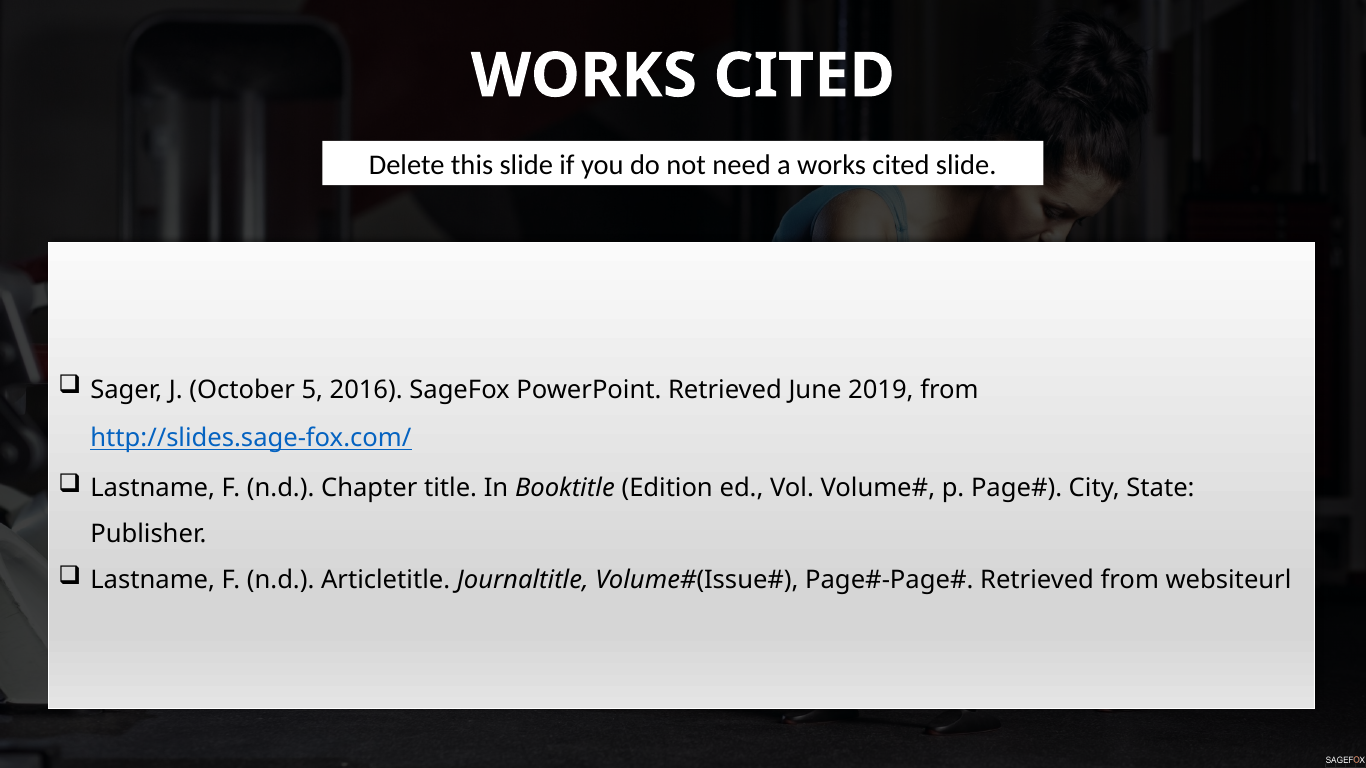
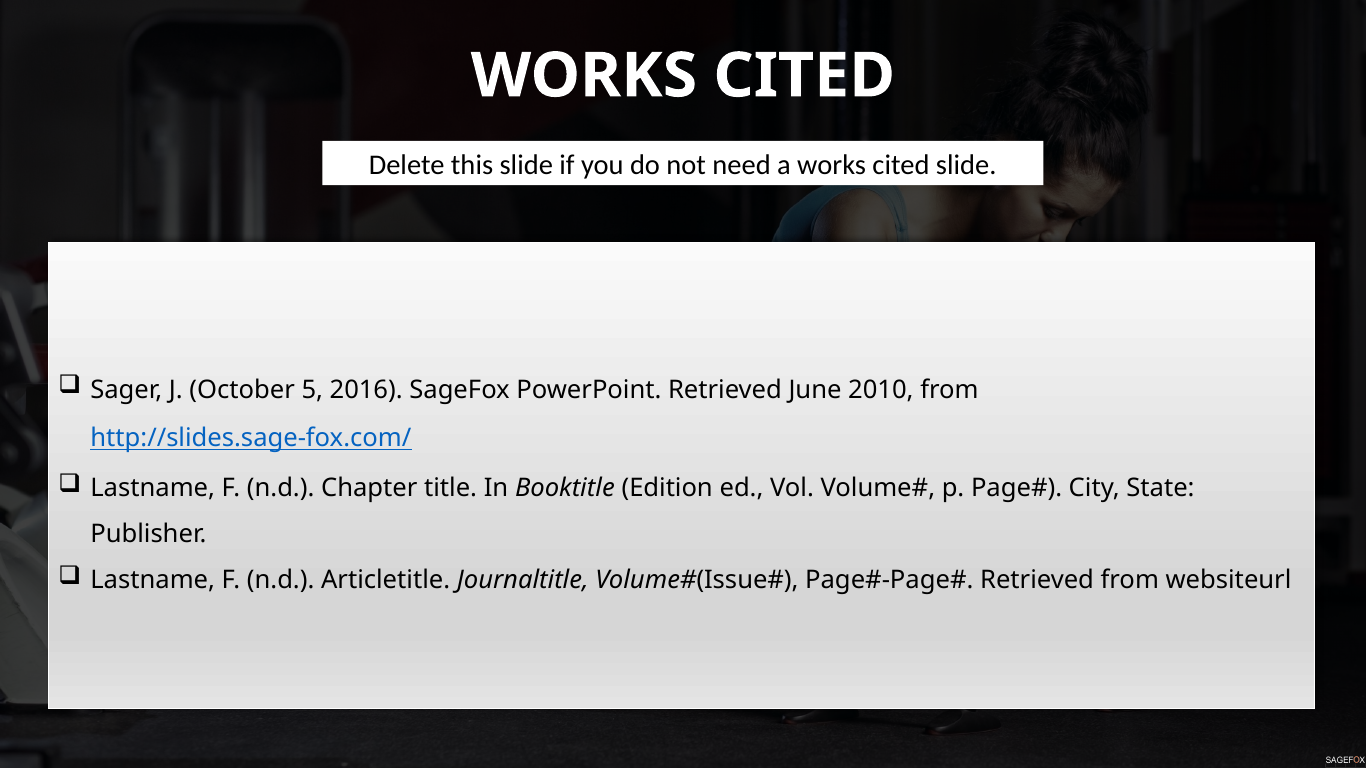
2019: 2019 -> 2010 (881, 390)
